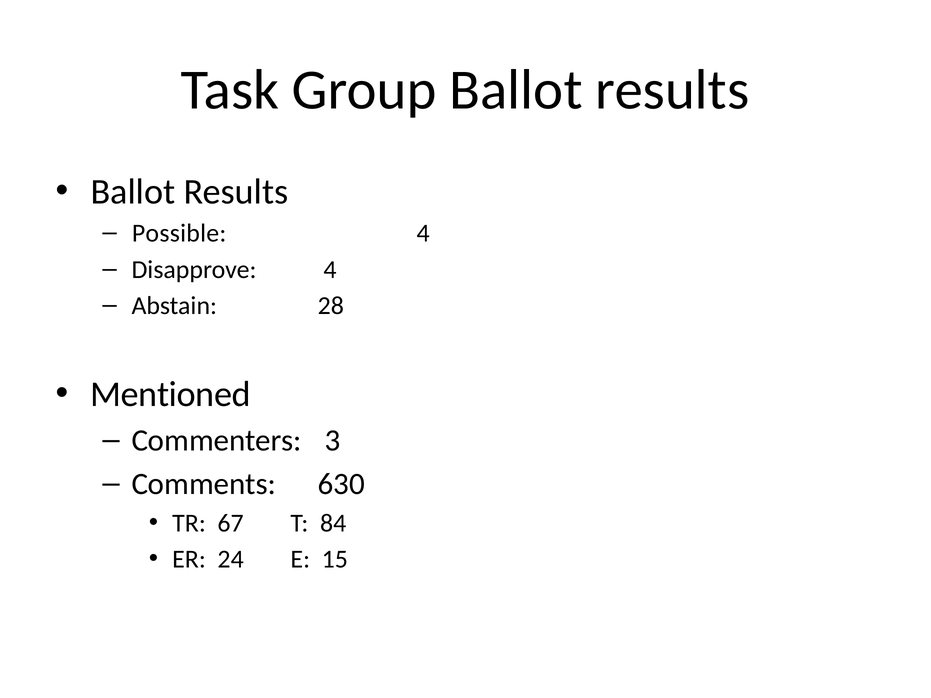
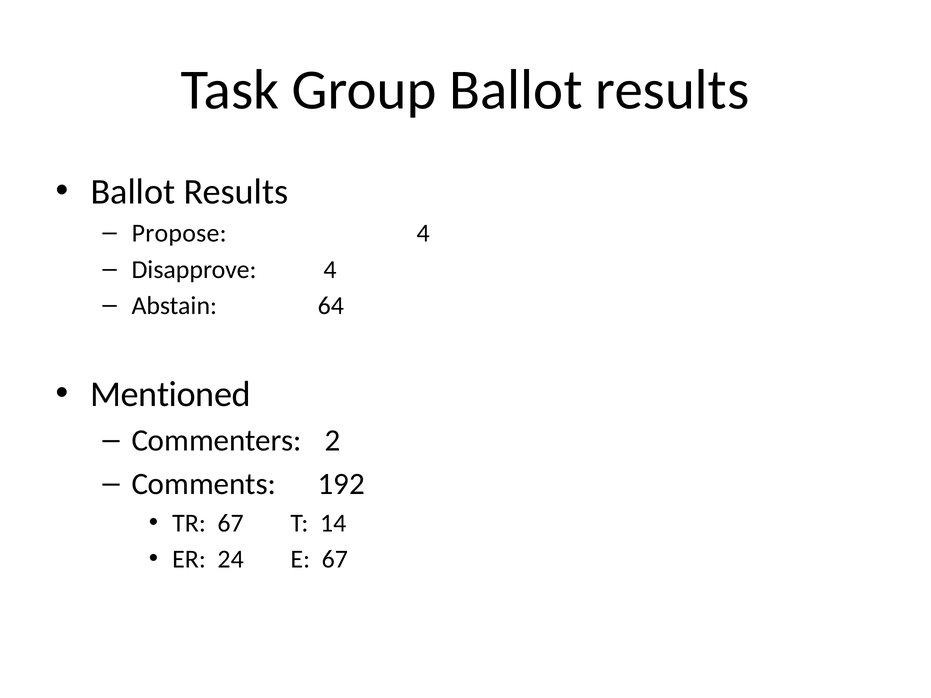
Possible: Possible -> Propose (179, 233)
28: 28 -> 64 (331, 306)
3: 3 -> 2 (333, 441)
630: 630 -> 192 (341, 484)
84: 84 -> 14 (333, 523)
E 15: 15 -> 67 (335, 559)
